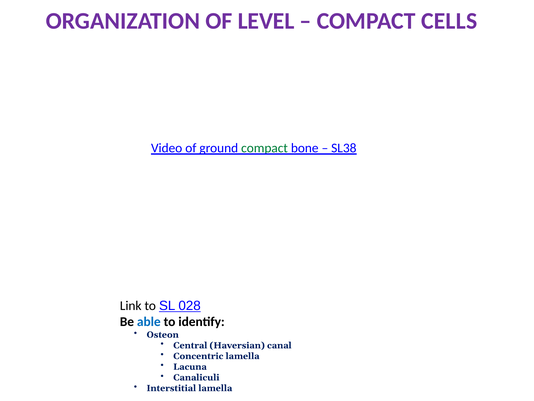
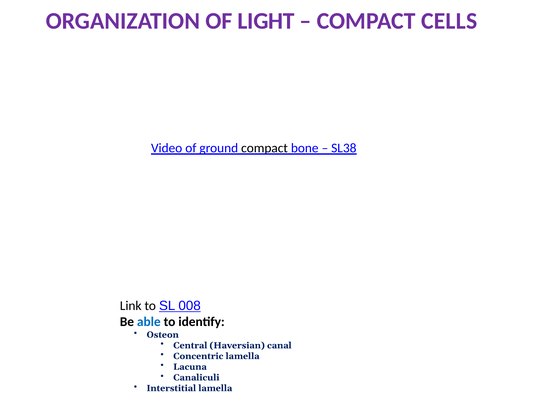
LEVEL: LEVEL -> LIGHT (266, 21)
compact colour: green -> black (265, 148)
028: 028 -> 008 (190, 305)
